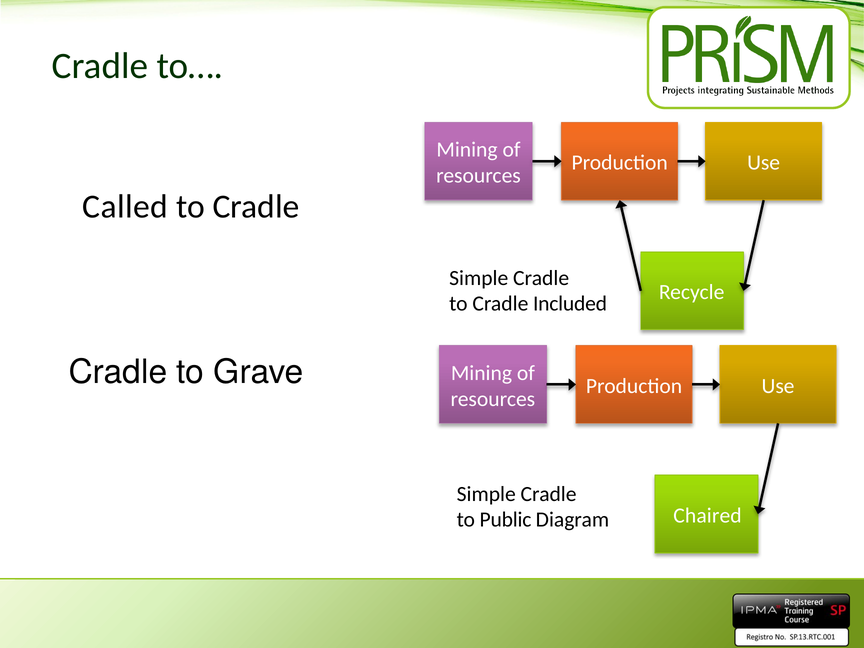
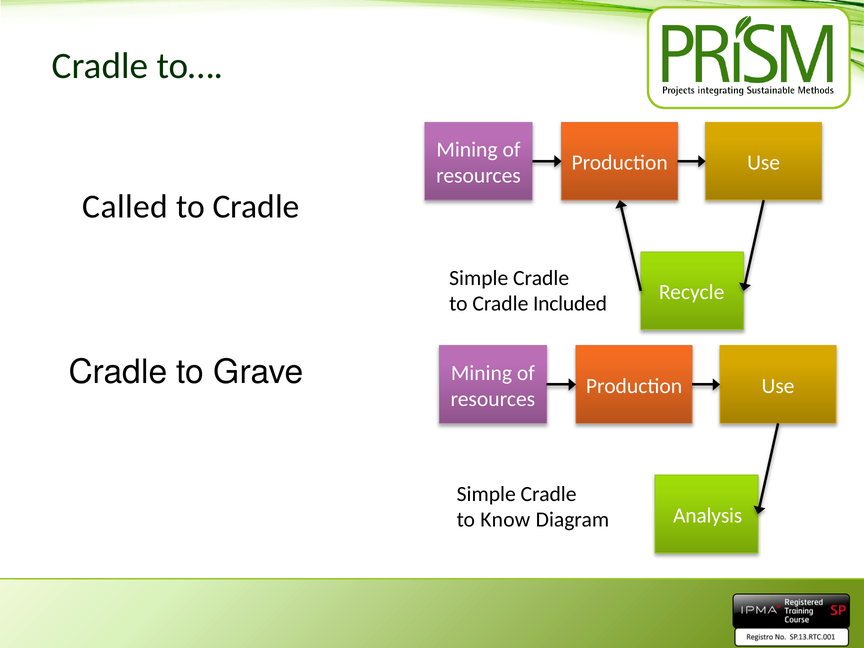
Chaired: Chaired -> Analysis (708, 516)
Public: Public -> Know (505, 520)
